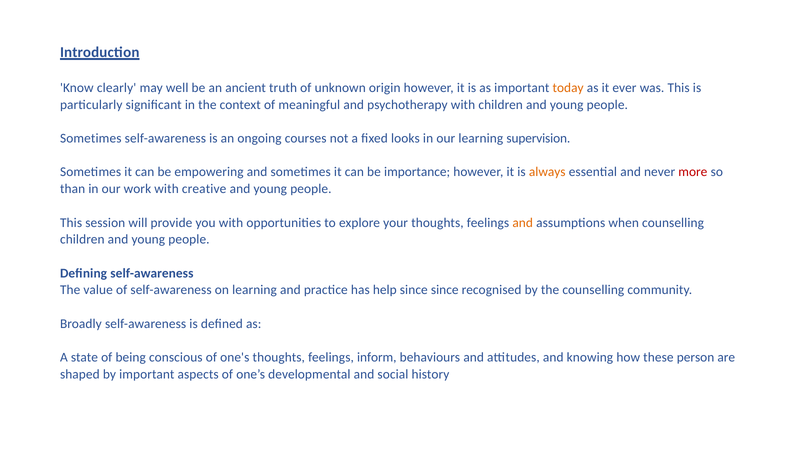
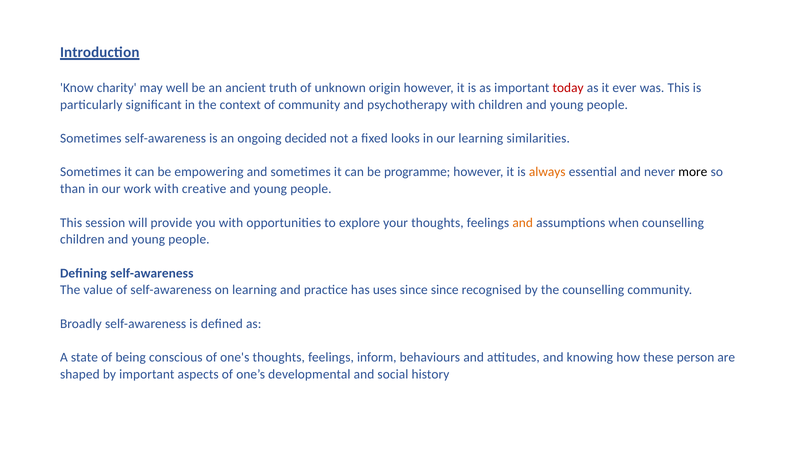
clearly: clearly -> charity (117, 88)
today colour: orange -> red (568, 88)
of meaningful: meaningful -> community (309, 105)
courses: courses -> decided (306, 138)
supervision: supervision -> similarities (538, 138)
importance: importance -> programme (417, 172)
more colour: red -> black (693, 172)
help: help -> uses (385, 290)
